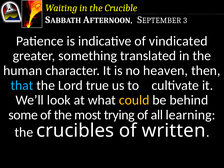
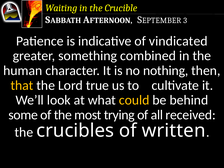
translated: translated -> combined (148, 56)
heaven: heaven -> nothing (166, 71)
that colour: light blue -> yellow (22, 85)
learning: learning -> received (191, 115)
